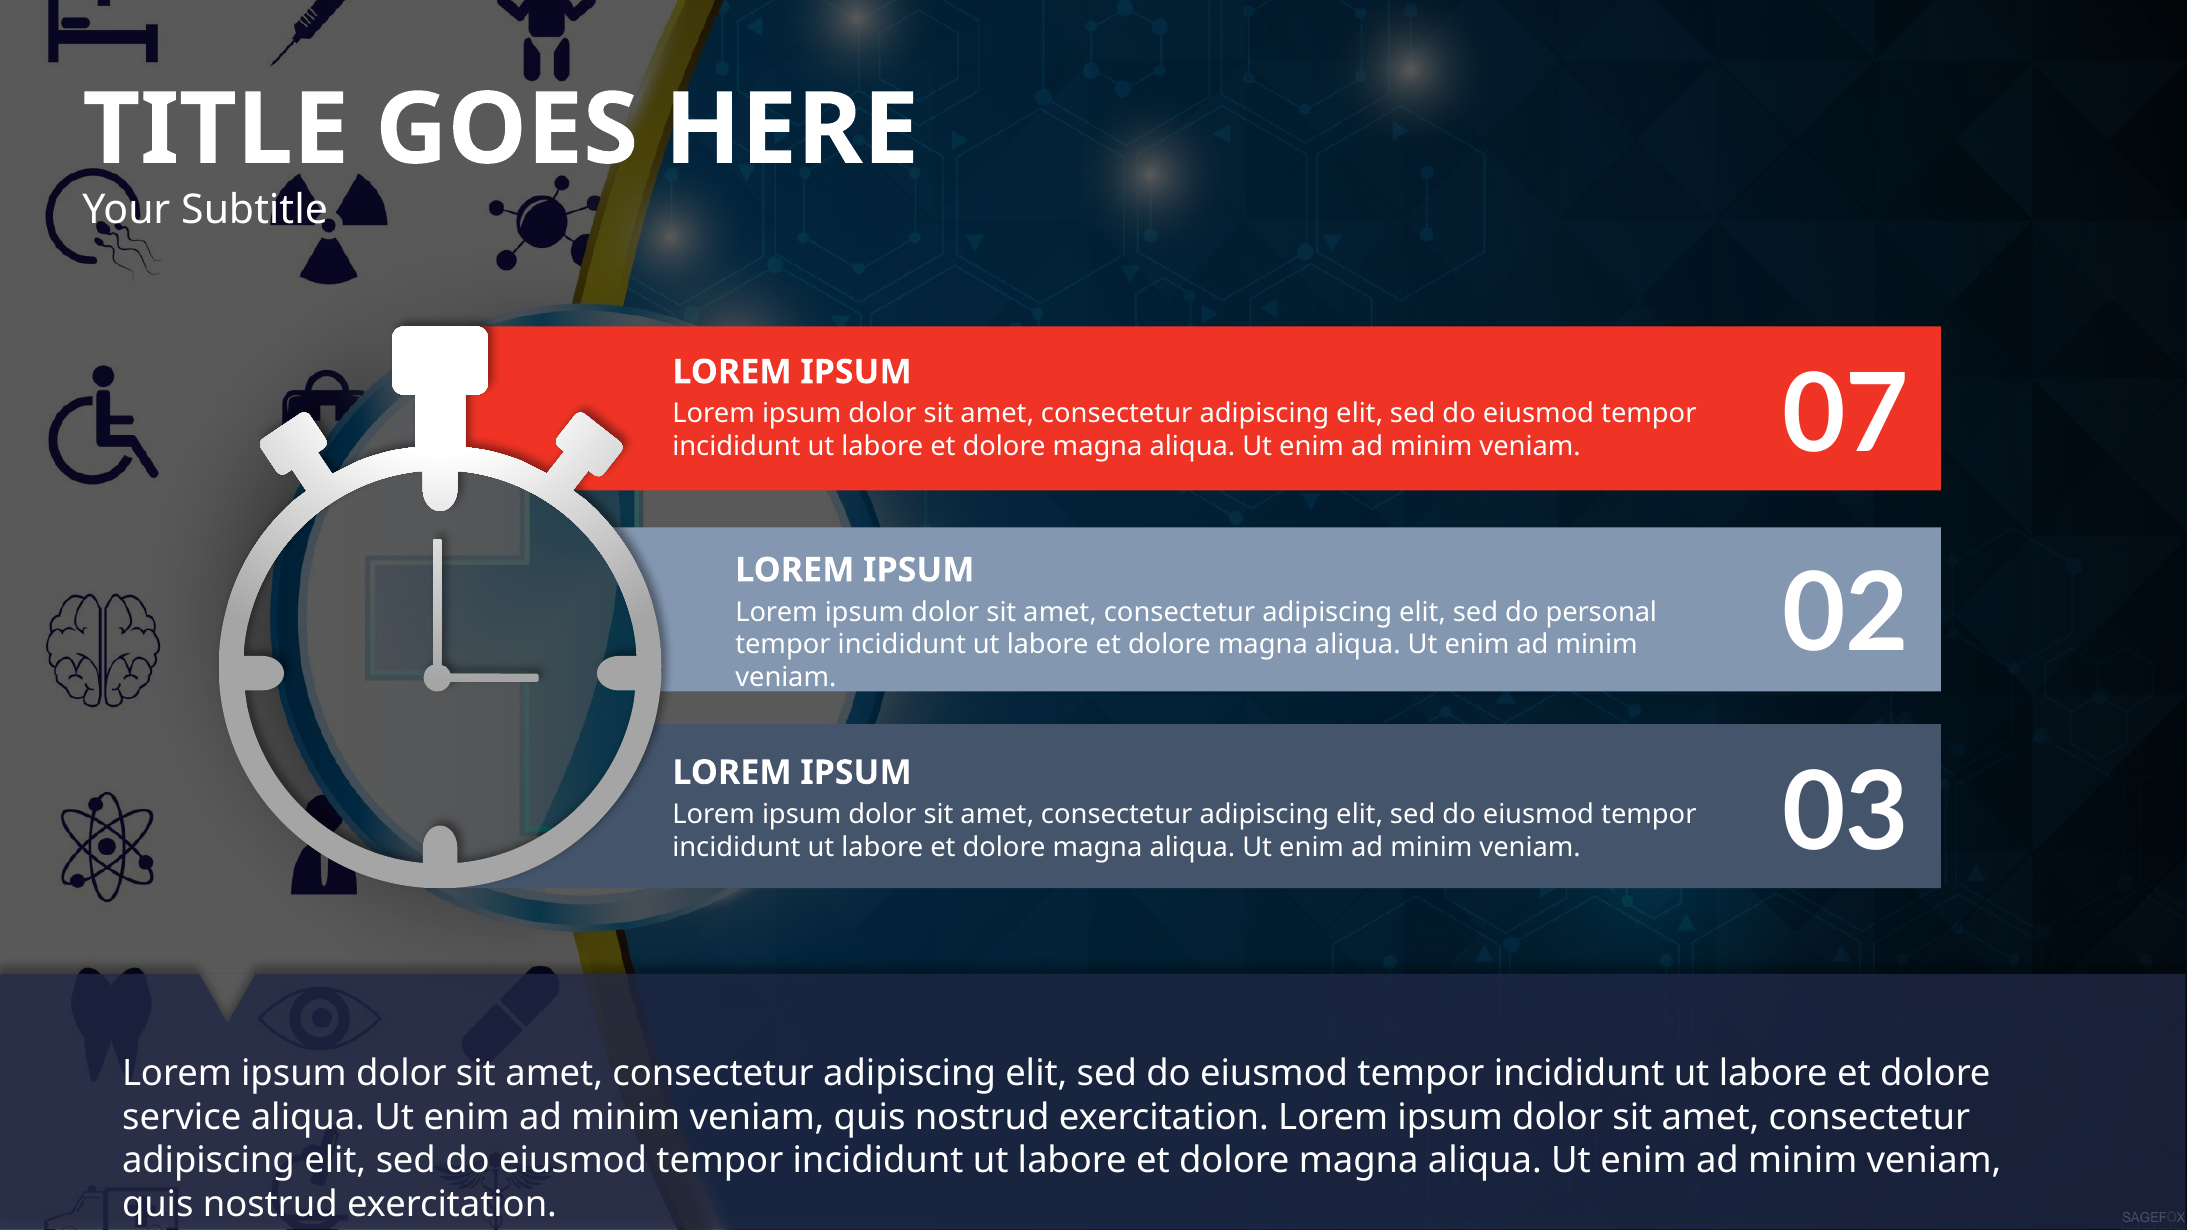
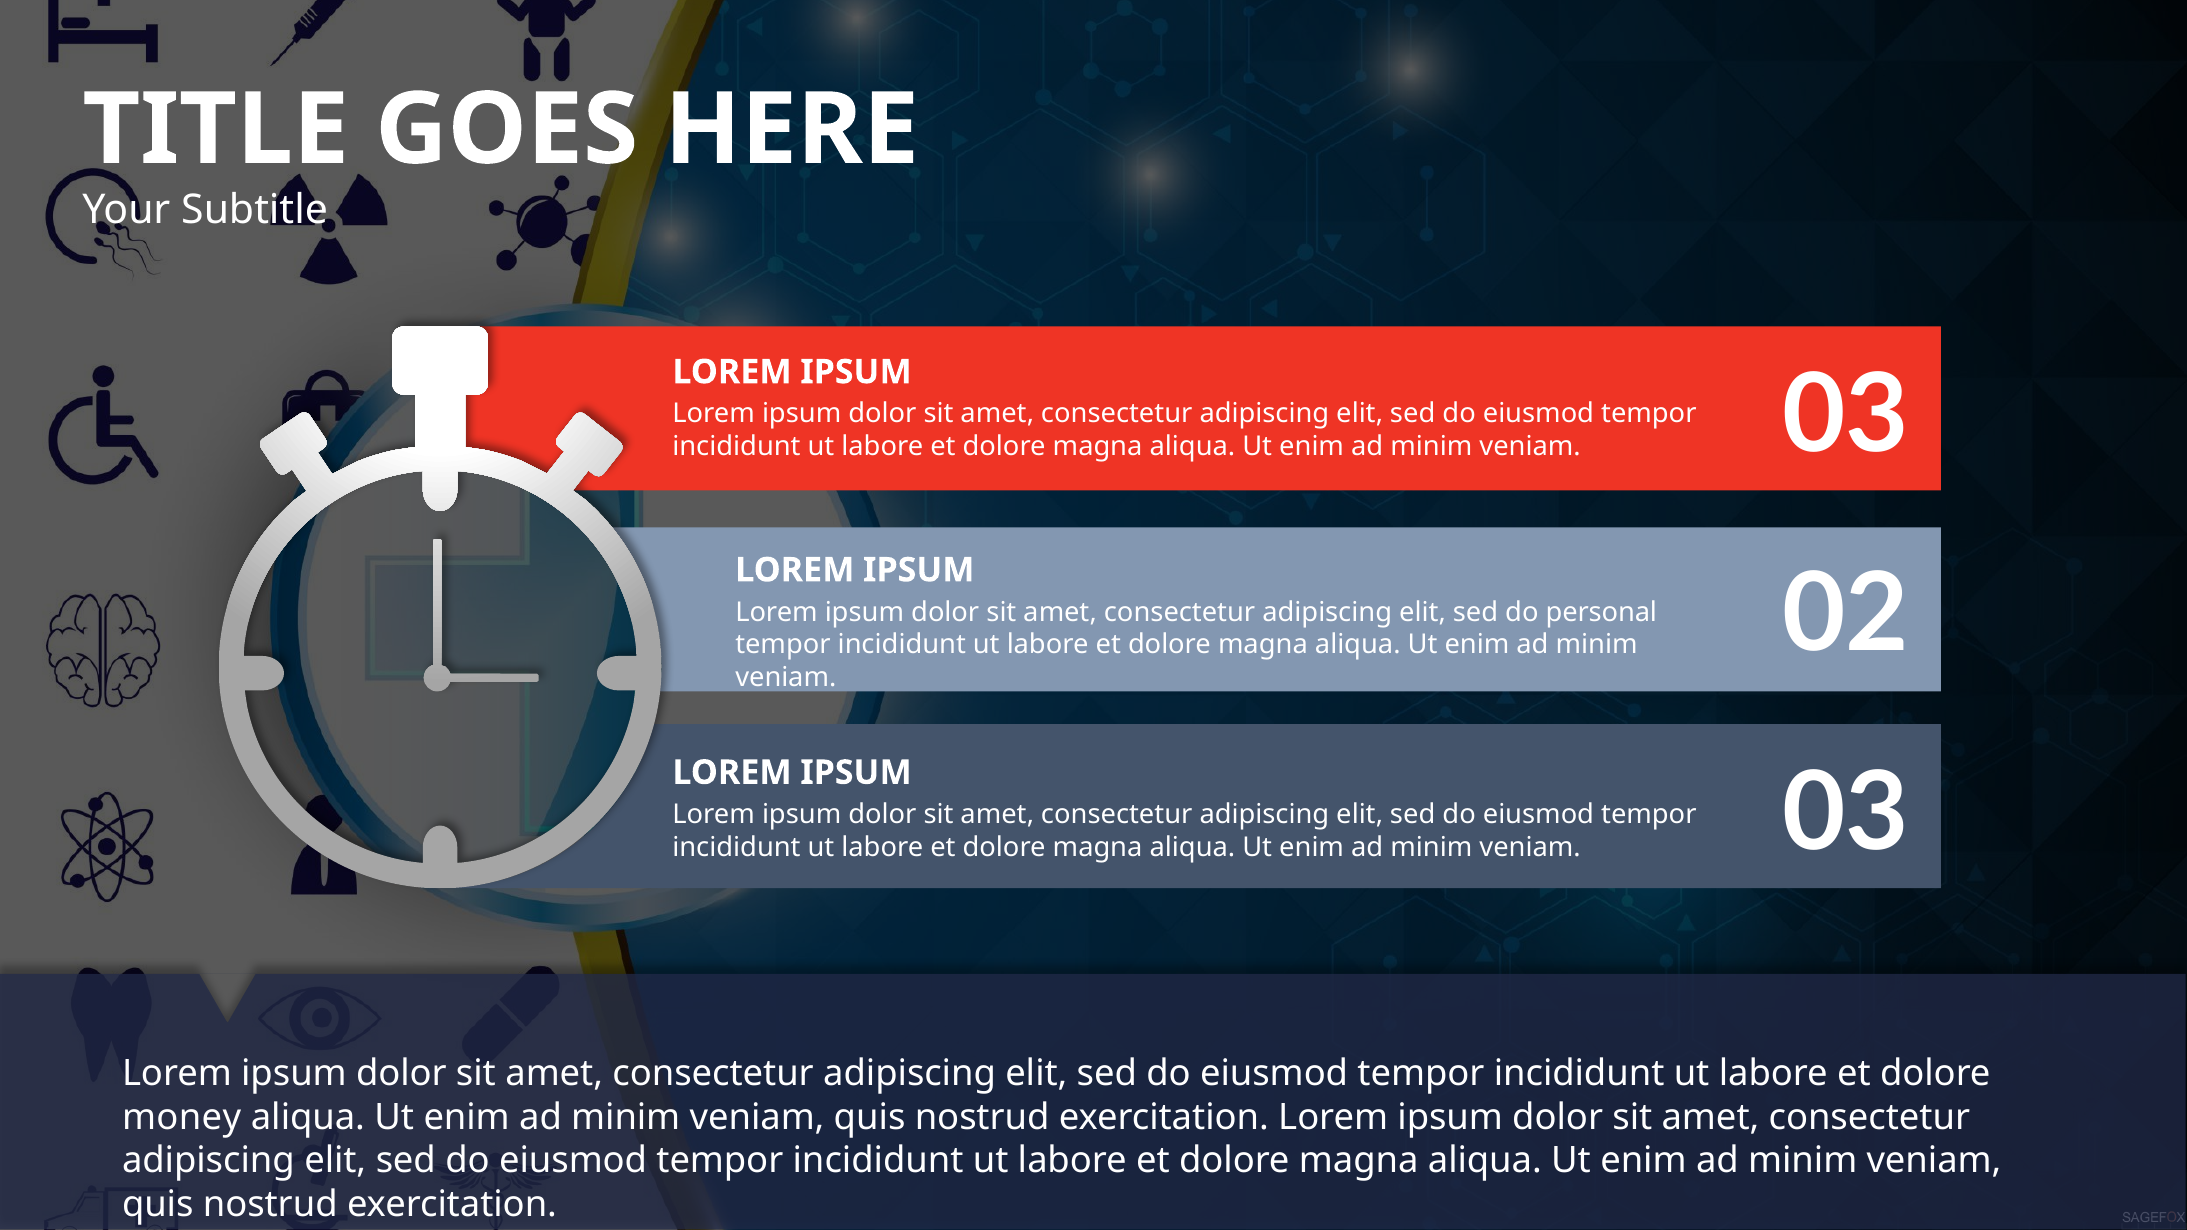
veniam 07: 07 -> 03 (1846, 415)
service: service -> money (182, 1117)
